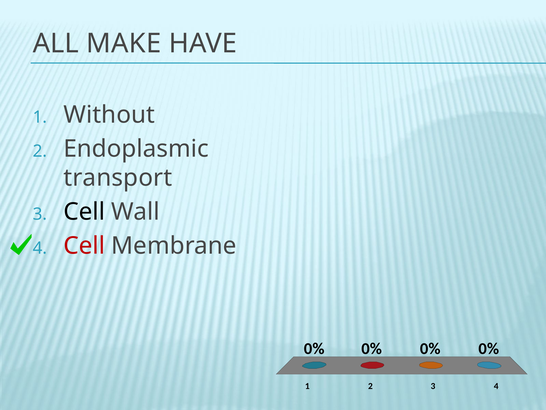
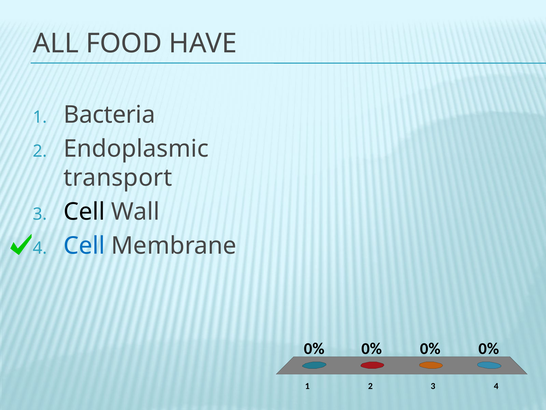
MAKE: MAKE -> FOOD (124, 43)
Without: Without -> Bacteria (109, 115)
Cell colour: red -> blue (84, 246)
